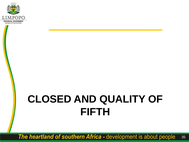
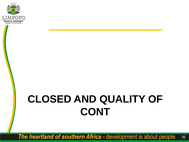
FIFTH: FIFTH -> CONT (95, 112)
